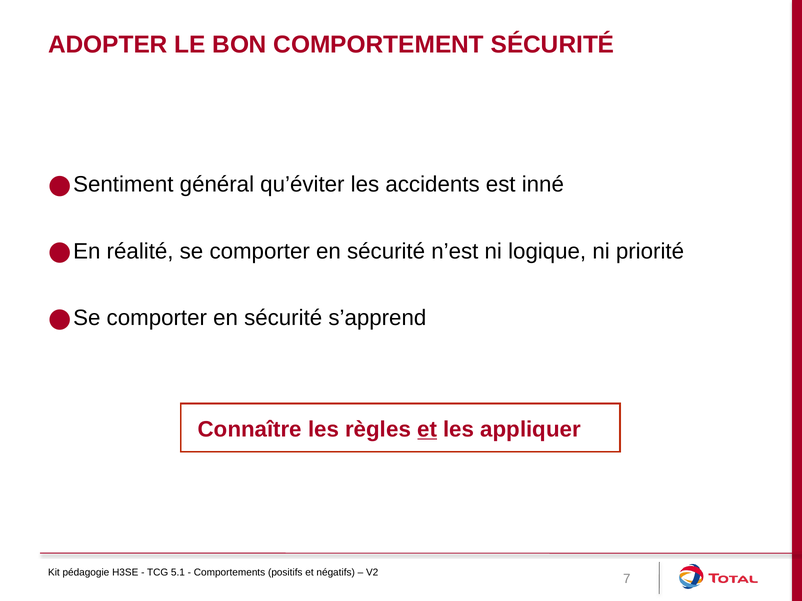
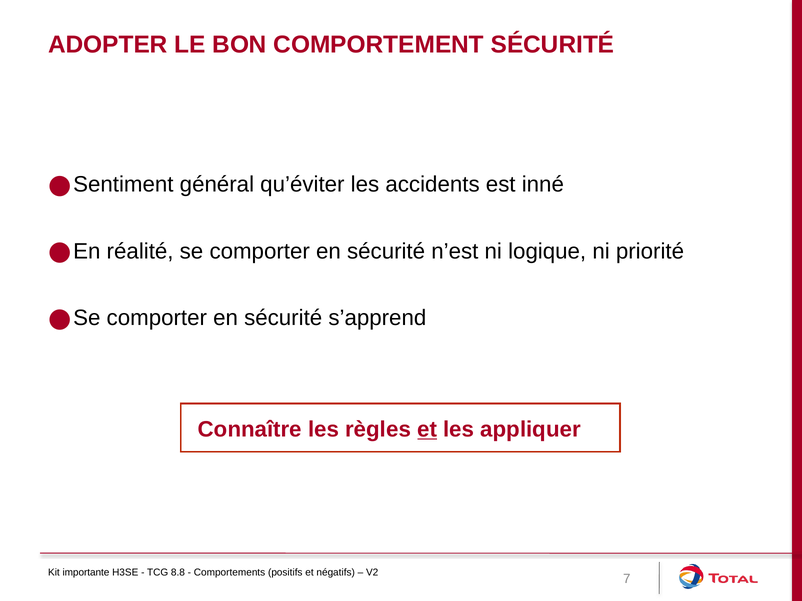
pédagogie: pédagogie -> importante (86, 573)
5.1: 5.1 -> 8.8 (178, 573)
